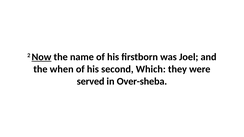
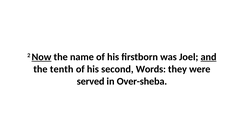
and underline: none -> present (209, 57)
when: when -> tenth (62, 69)
Which: Which -> Words (151, 69)
